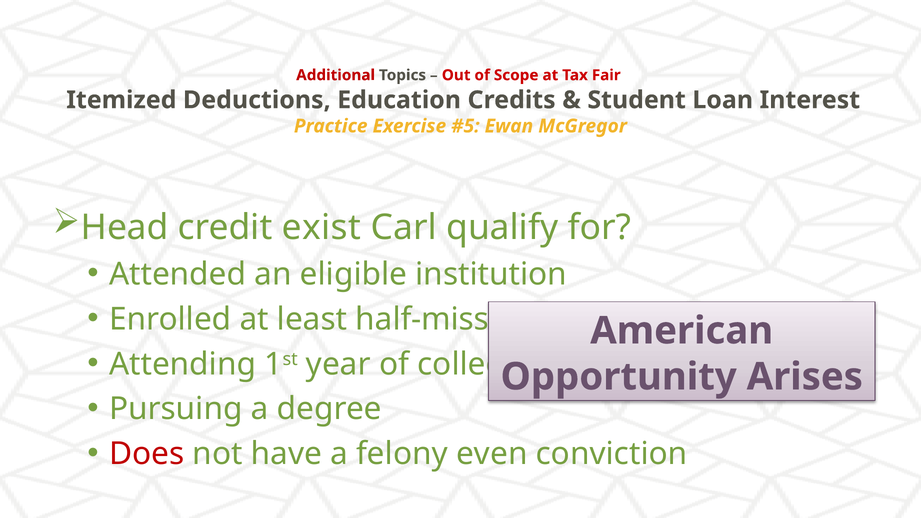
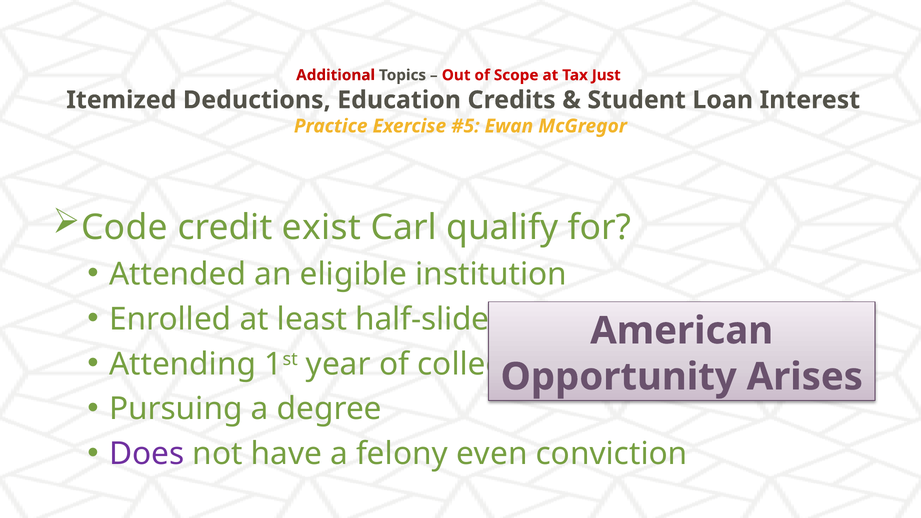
Fair: Fair -> Just (606, 75)
Head: Head -> Code (124, 227)
half-miss: half-miss -> half-slide (422, 319)
Does colour: red -> purple (147, 454)
